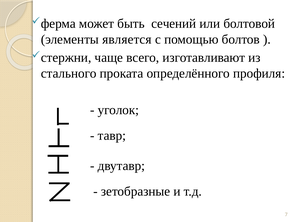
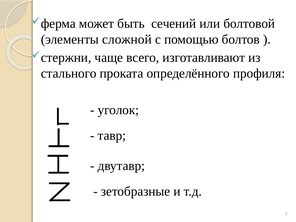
является: является -> сложной (127, 39)
